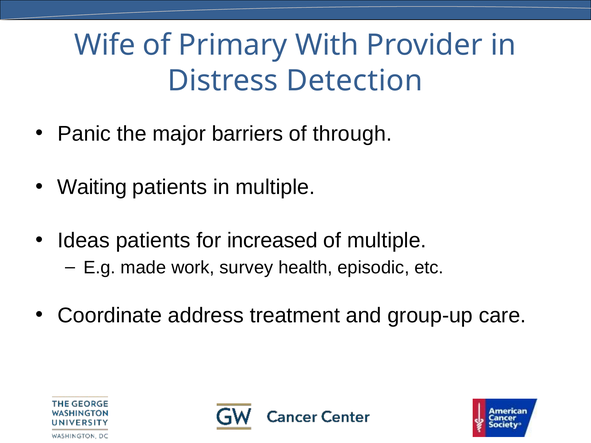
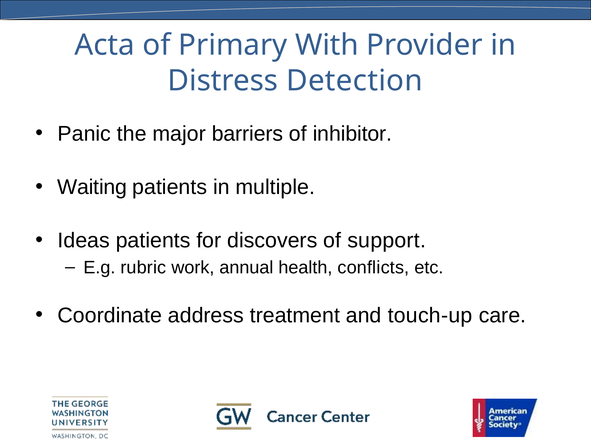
Wife: Wife -> Acta (105, 45)
through: through -> inhibitor (352, 134)
increased: increased -> discovers (272, 241)
of multiple: multiple -> support (387, 241)
made: made -> rubric (143, 268)
survey: survey -> annual (246, 268)
episodic: episodic -> conflicts (373, 268)
group-up: group-up -> touch-up (430, 316)
